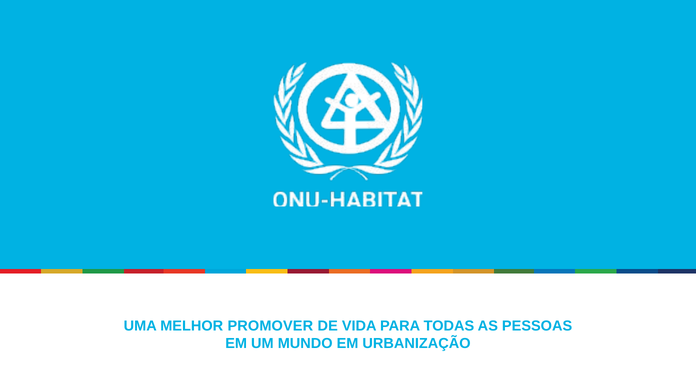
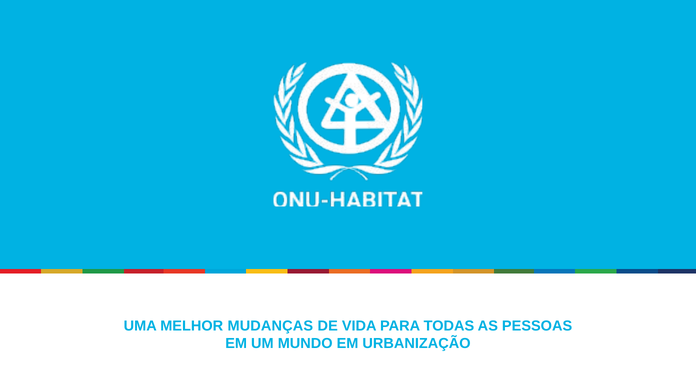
PROMOVER: PROMOVER -> MUDANÇAS (270, 327)
